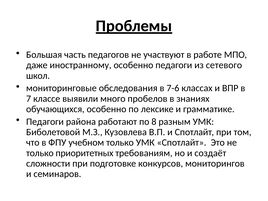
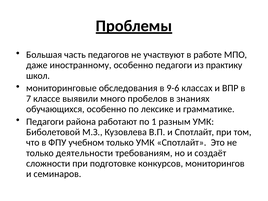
сетевого: сетевого -> практику (224, 65)
7-6: 7-6 -> 9-6 (173, 88)
8: 8 -> 1 (154, 122)
приоритетных: приоритетных -> деятельности (84, 153)
